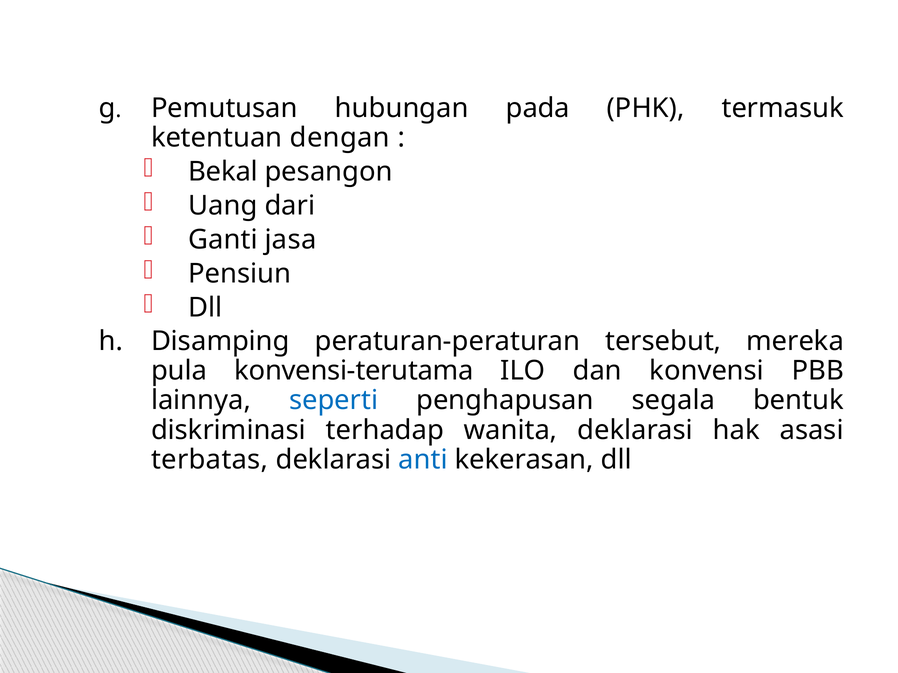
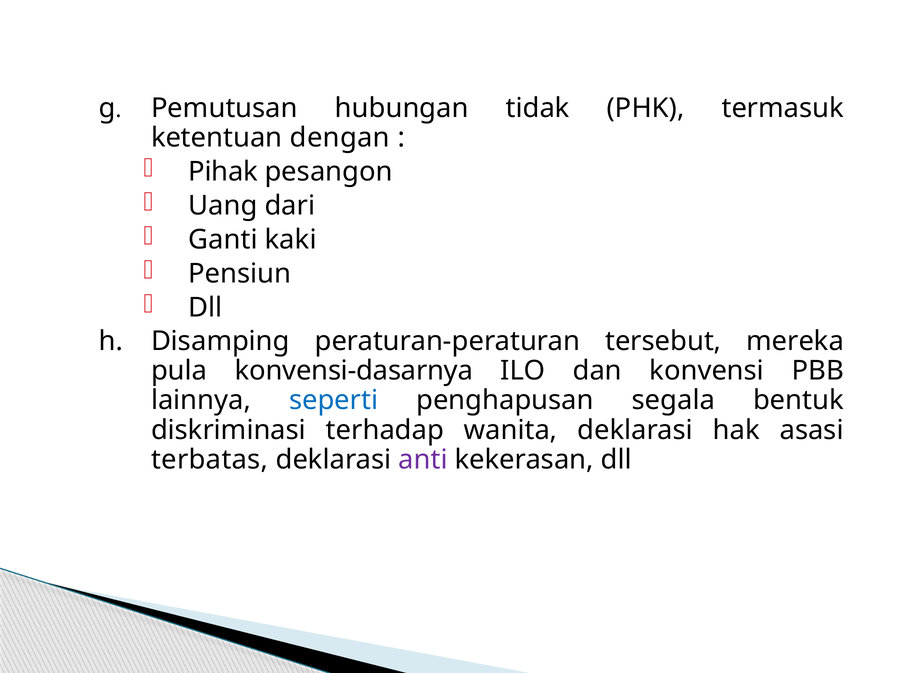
pada: pada -> tidak (538, 108)
Bekal: Bekal -> Pihak (223, 172)
jasa: jasa -> kaki (291, 240)
konvensi-terutama: konvensi-terutama -> konvensi-dasarnya (354, 371)
anti colour: blue -> purple (423, 460)
